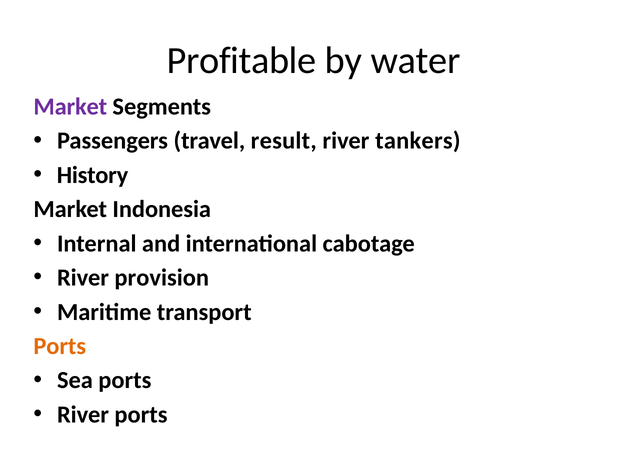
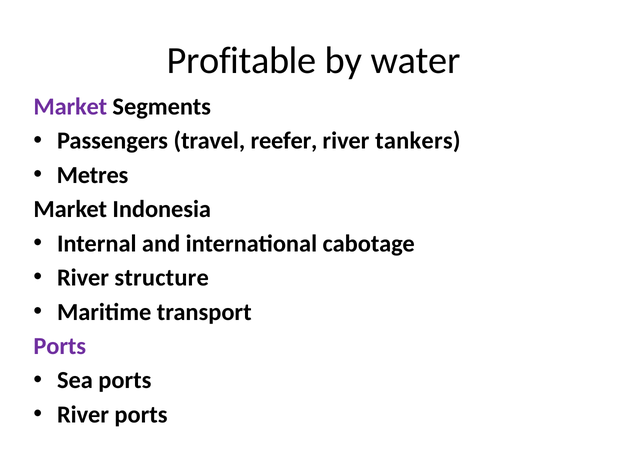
result: result -> reefer (284, 141)
History: History -> Metres (92, 175)
provision: provision -> structure (162, 278)
Ports colour: orange -> purple (60, 346)
